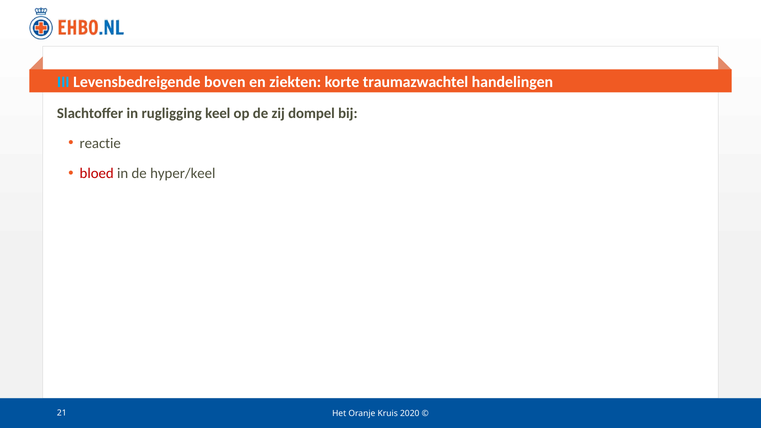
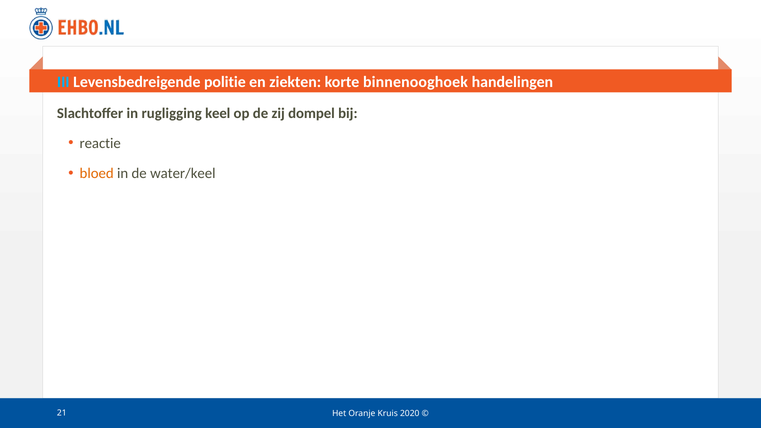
boven: boven -> politie (225, 82)
traumazwachtel: traumazwachtel -> binnenooghoek (415, 82)
bloed colour: red -> orange (97, 174)
hyper/keel: hyper/keel -> water/keel (183, 174)
